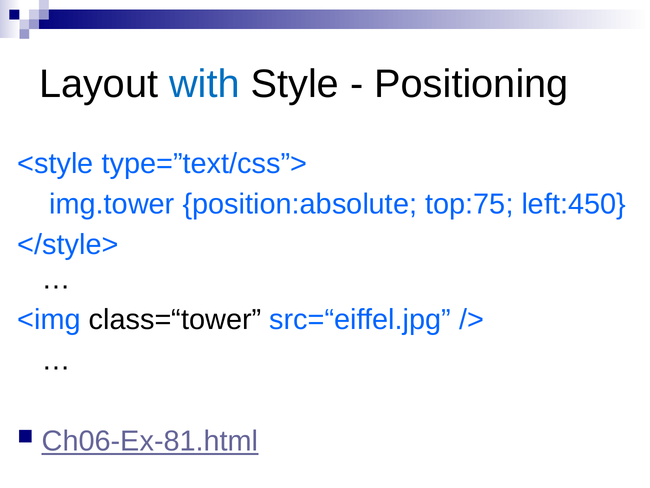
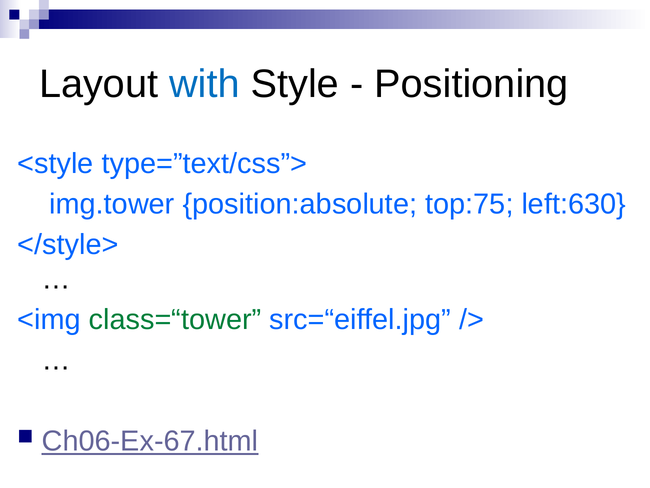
left:450: left:450 -> left:630 (574, 204)
class=“tower colour: black -> green (175, 319)
Ch06-Ex-81.html: Ch06-Ex-81.html -> Ch06-Ex-67.html (150, 441)
